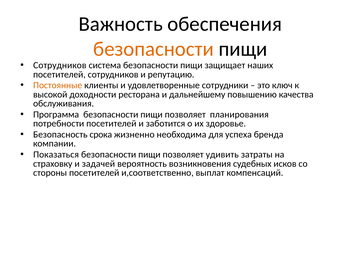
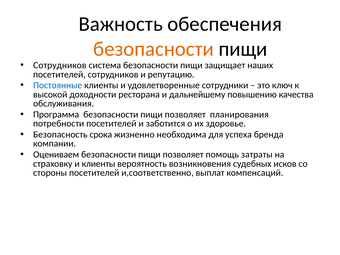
Постоянные colour: orange -> blue (58, 85)
Показаться: Показаться -> Оцениваем (56, 155)
удивить: удивить -> помощь (222, 155)
и задачей: задачей -> клиенты (99, 164)
